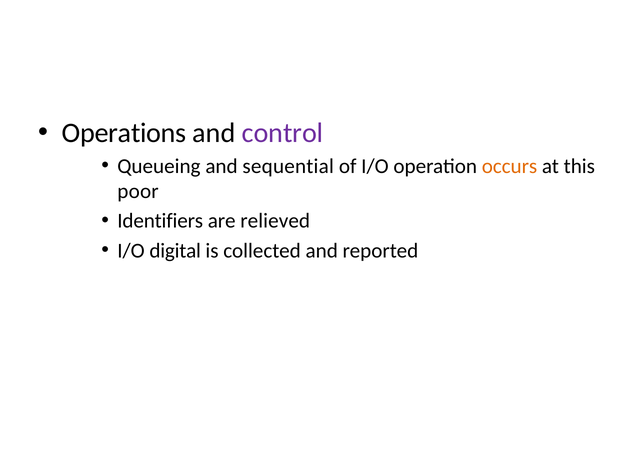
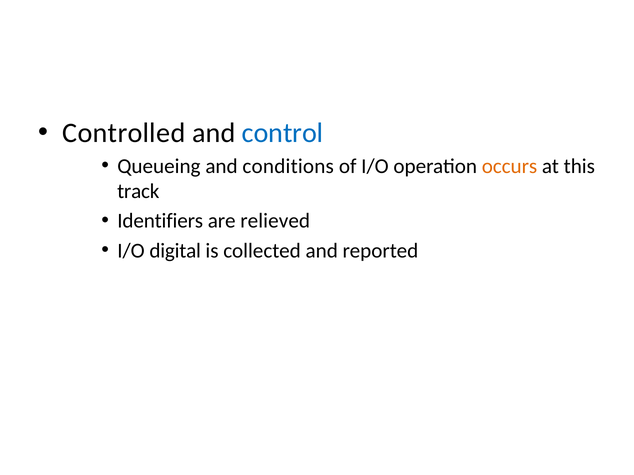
Operations: Operations -> Controlled (124, 133)
control colour: purple -> blue (283, 133)
sequential: sequential -> conditions (288, 166)
poor: poor -> track (138, 192)
